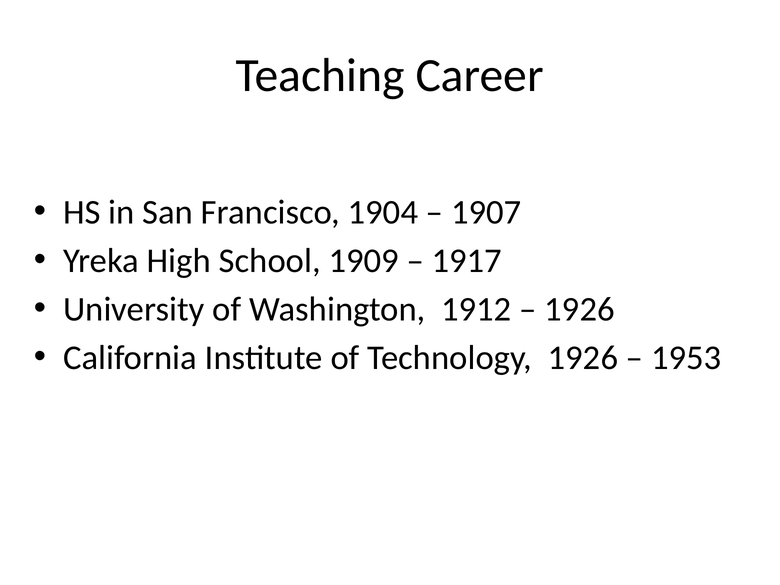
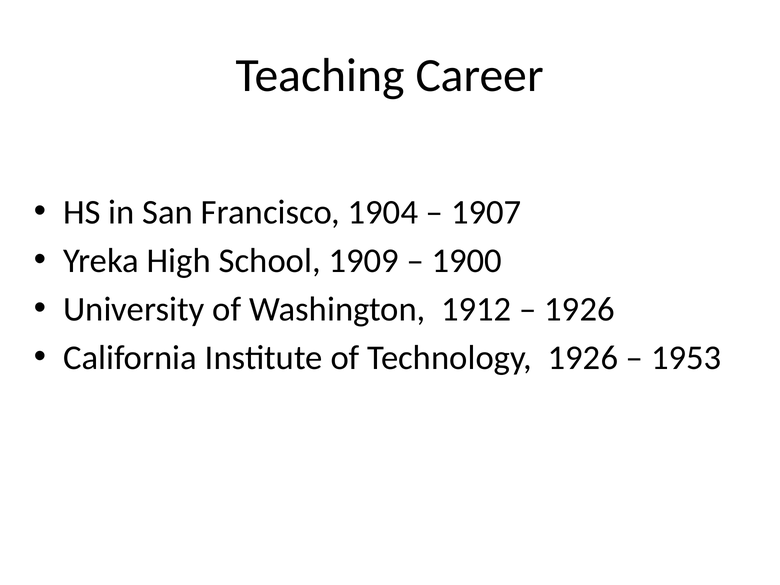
1917: 1917 -> 1900 (467, 261)
